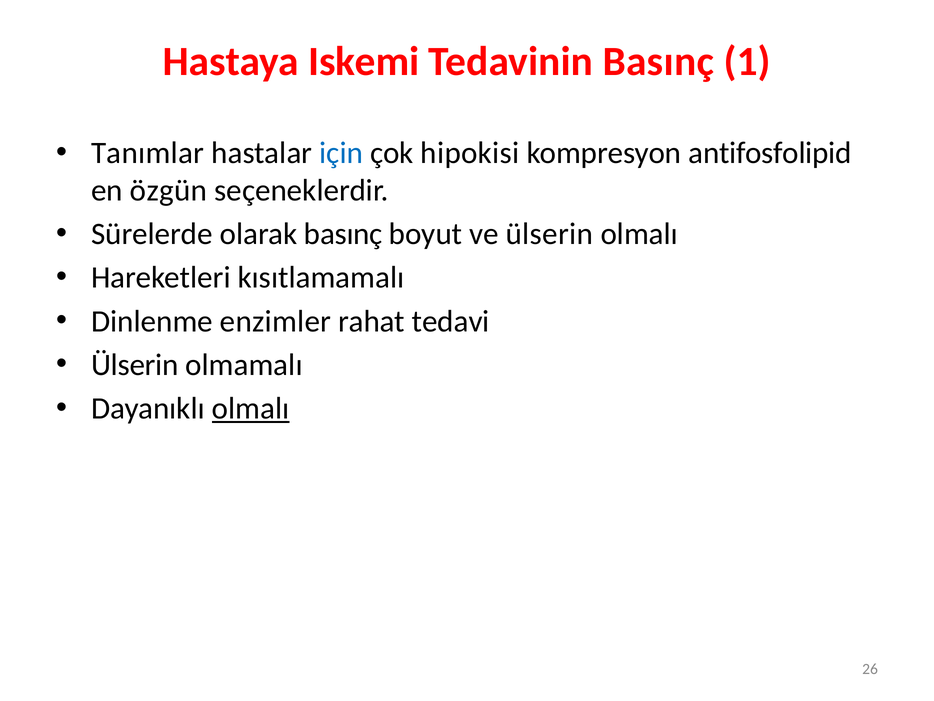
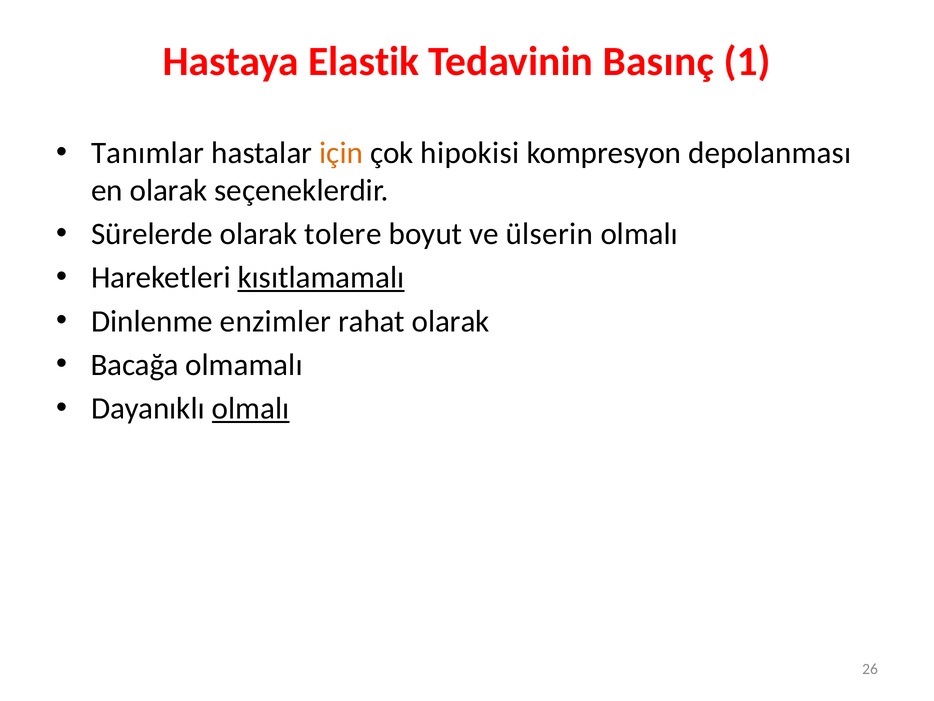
Iskemi: Iskemi -> Elastik (364, 61)
için colour: blue -> orange (341, 153)
antifosfolipid: antifosfolipid -> depolanması (770, 153)
en özgün: özgün -> olarak (169, 190)
olarak basınç: basınç -> tolere (343, 234)
kısıtlamamalı underline: none -> present (321, 277)
rahat tedavi: tedavi -> olarak (451, 321)
Ülserin: Ülserin -> Bacağa (135, 365)
